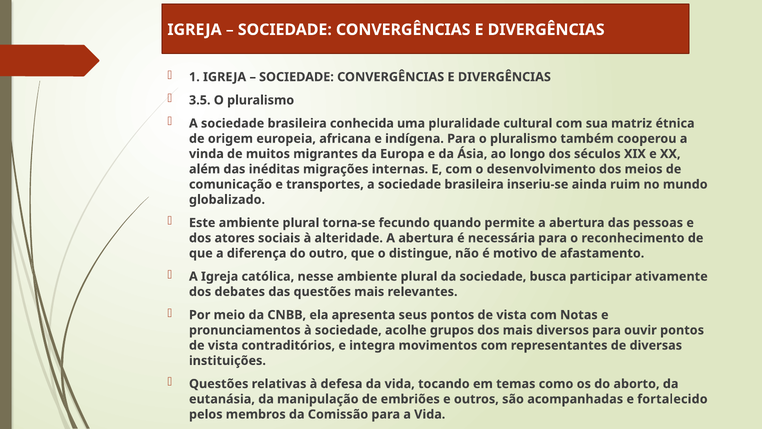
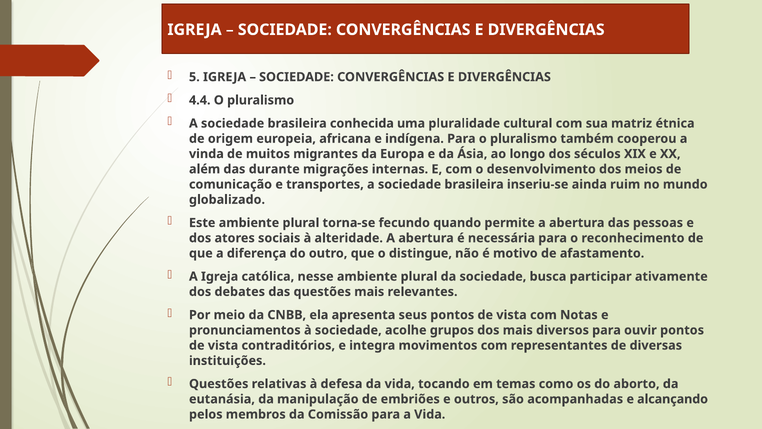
1: 1 -> 5 (194, 77)
3.5: 3.5 -> 4.4 (200, 100)
inéditas: inéditas -> durante (274, 169)
fortalecido: fortalecido -> alcançando (673, 399)
